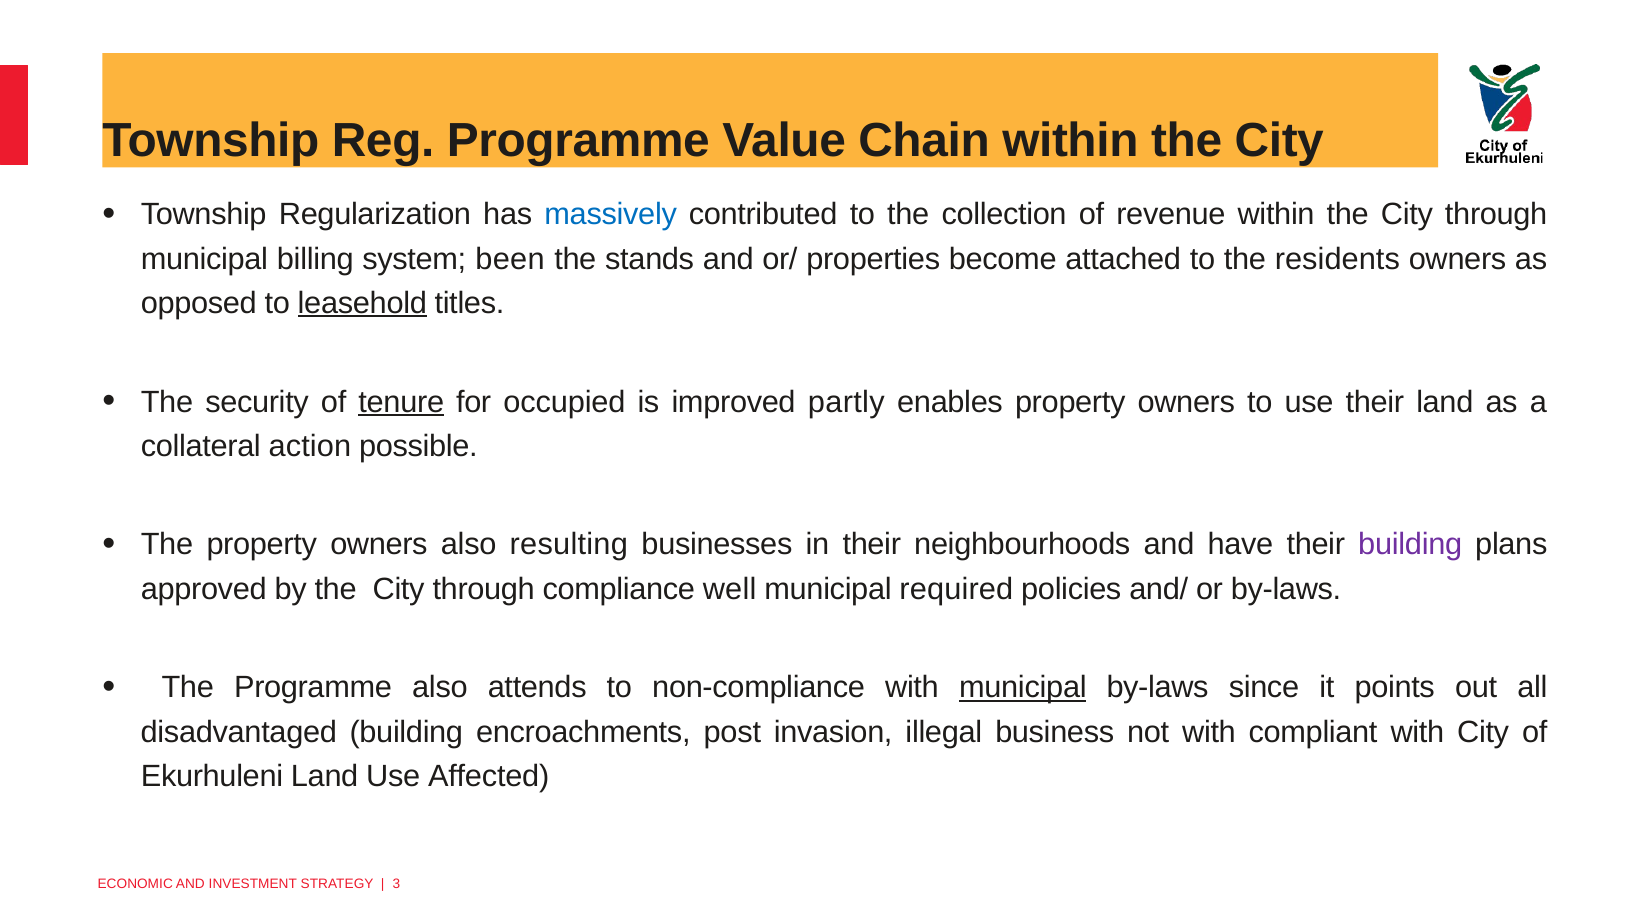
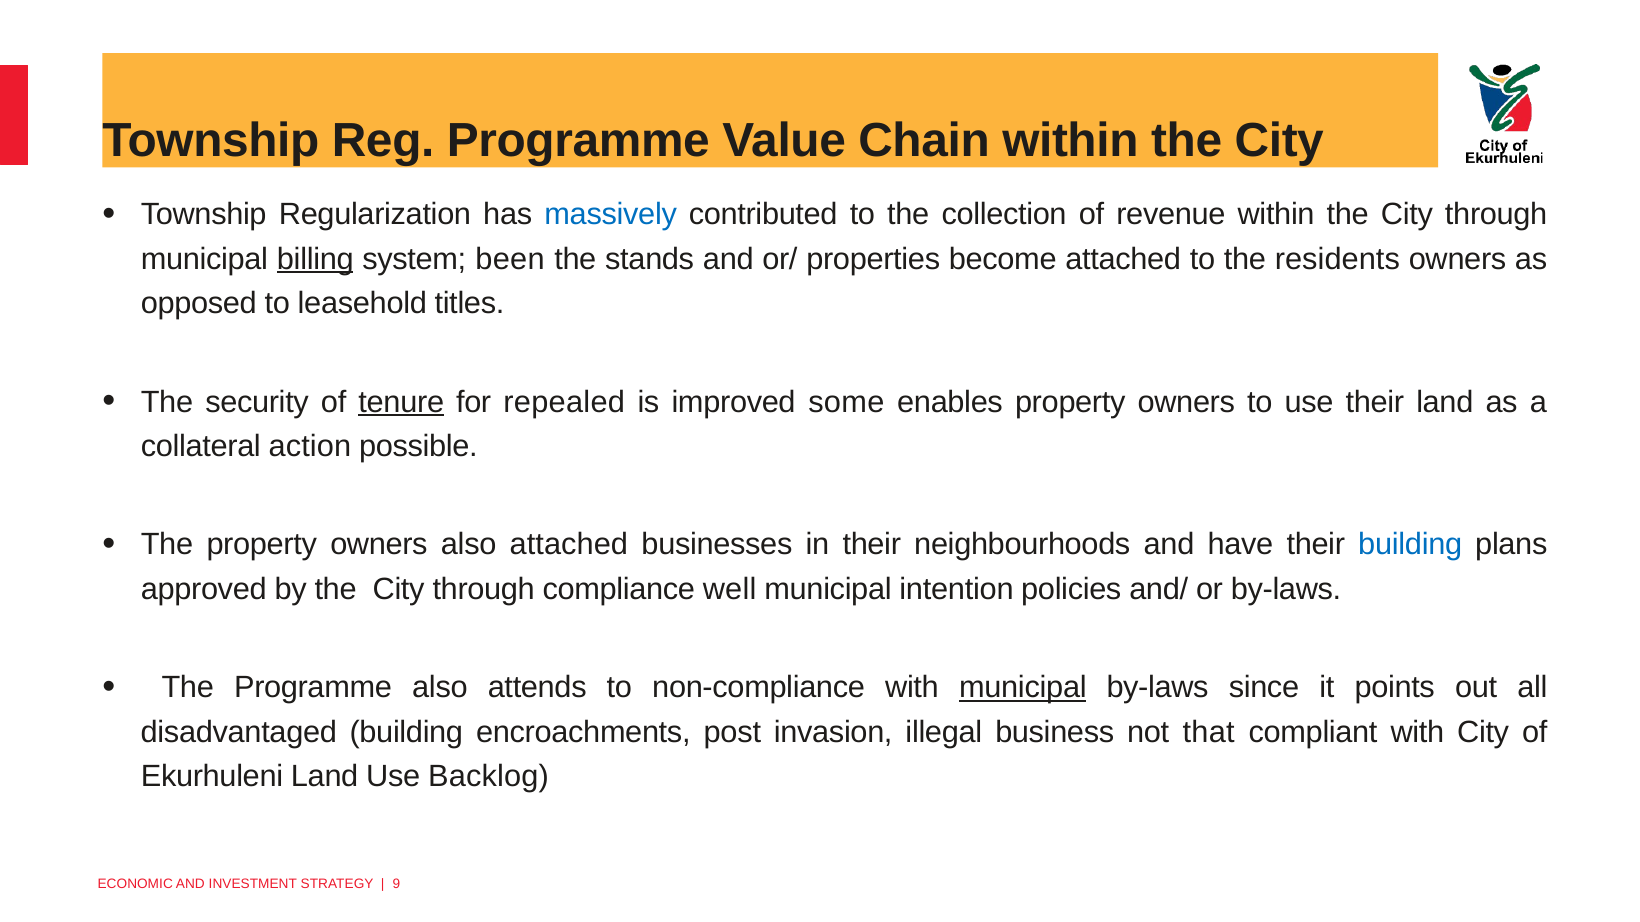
billing underline: none -> present (315, 259)
leasehold underline: present -> none (362, 303)
occupied: occupied -> repealed (564, 402)
partly: partly -> some (846, 402)
also resulting: resulting -> attached (569, 545)
building colour: purple -> blue (1410, 545)
required: required -> intention (957, 589)
not with: with -> that (1209, 732)
Affected: Affected -> Backlog (489, 777)
3: 3 -> 9 (396, 884)
